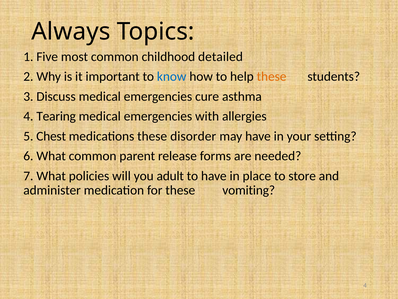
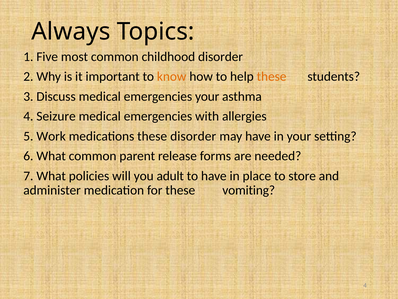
childhood detailed: detailed -> disorder (221, 57)
know colour: blue -> orange (172, 76)
emergencies cure: cure -> your (207, 96)
Tearing: Tearing -> Seizure (56, 116)
Chest: Chest -> Work (51, 136)
